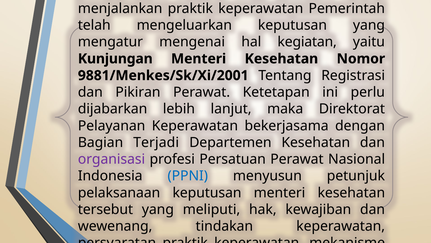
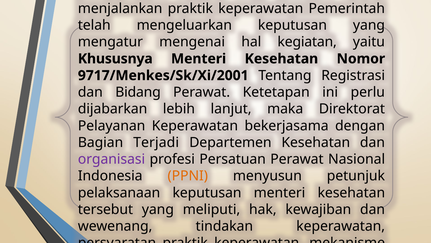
Kunjungan: Kunjungan -> Khususnya (115, 59)
9881/Menkes/Sk/Xi/2001: 9881/Menkes/Sk/Xi/2001 -> 9717/Menkes/Sk/Xi/2001 (163, 75)
Pikiran: Pikiran -> Bidang (138, 92)
PPNI colour: blue -> orange (188, 176)
